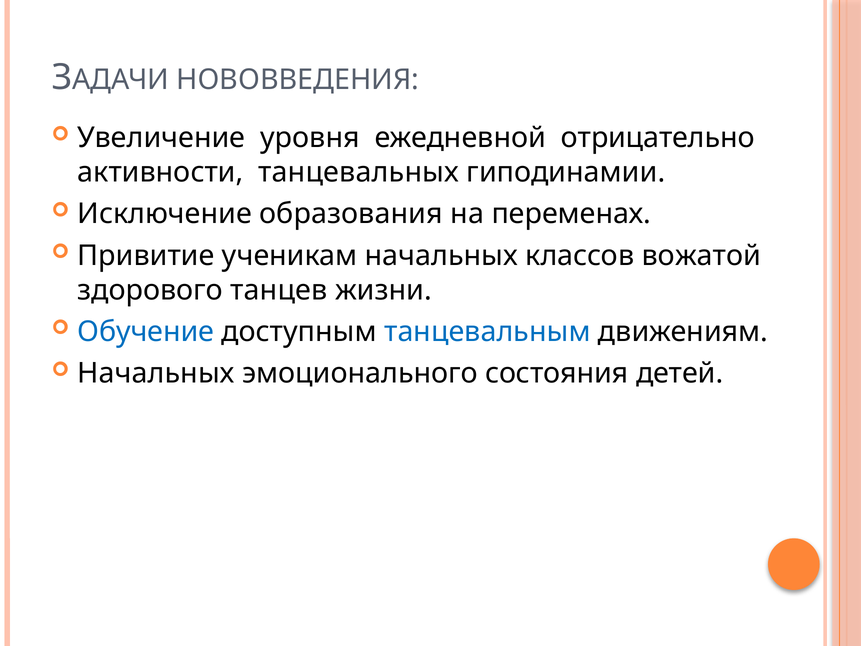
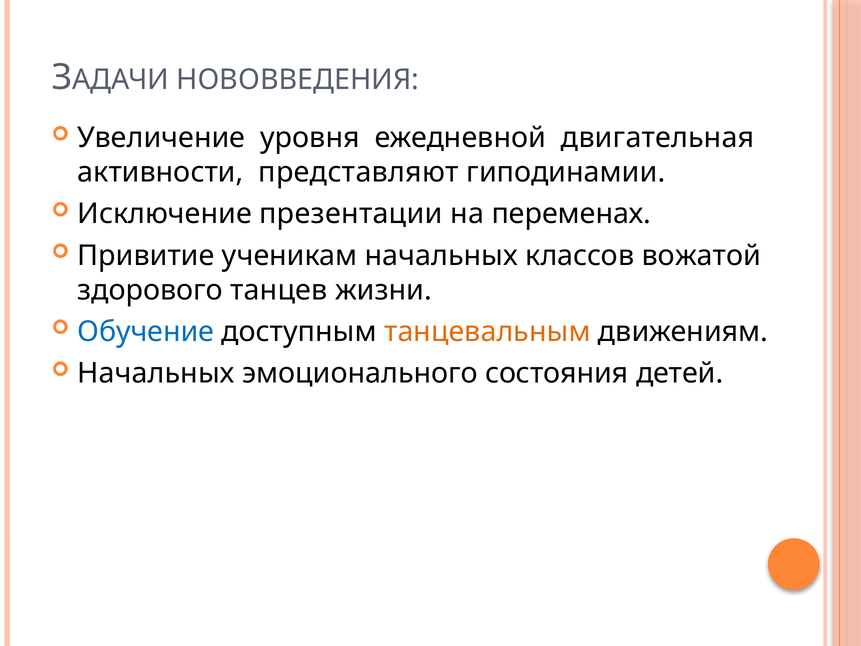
отрицательно: отрицательно -> двигательная (658, 138)
танцевальных: танцевальных -> представляют (359, 172)
образования: образования -> презентации (351, 214)
танцевальным colour: blue -> orange (487, 332)
